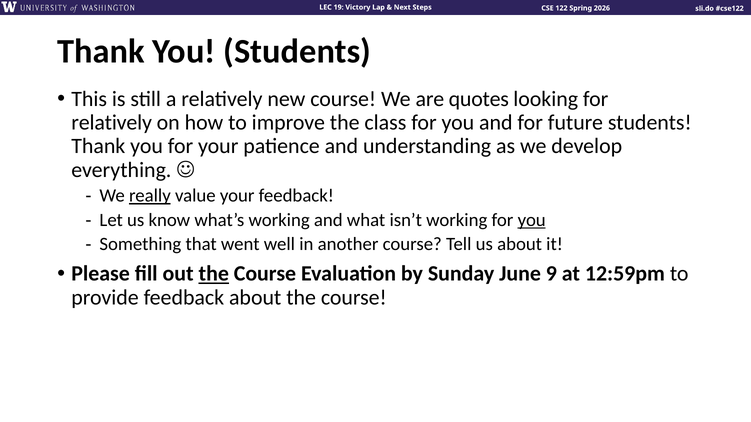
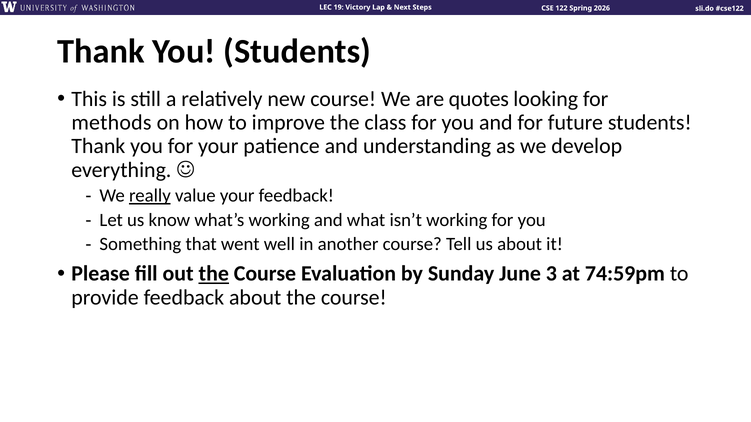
relatively: relatively -> methods (111, 123)
you underline: present -> none (532, 220)
9: 9 -> 3 (551, 274)
12:59pm: 12:59pm -> 74:59pm (625, 274)
